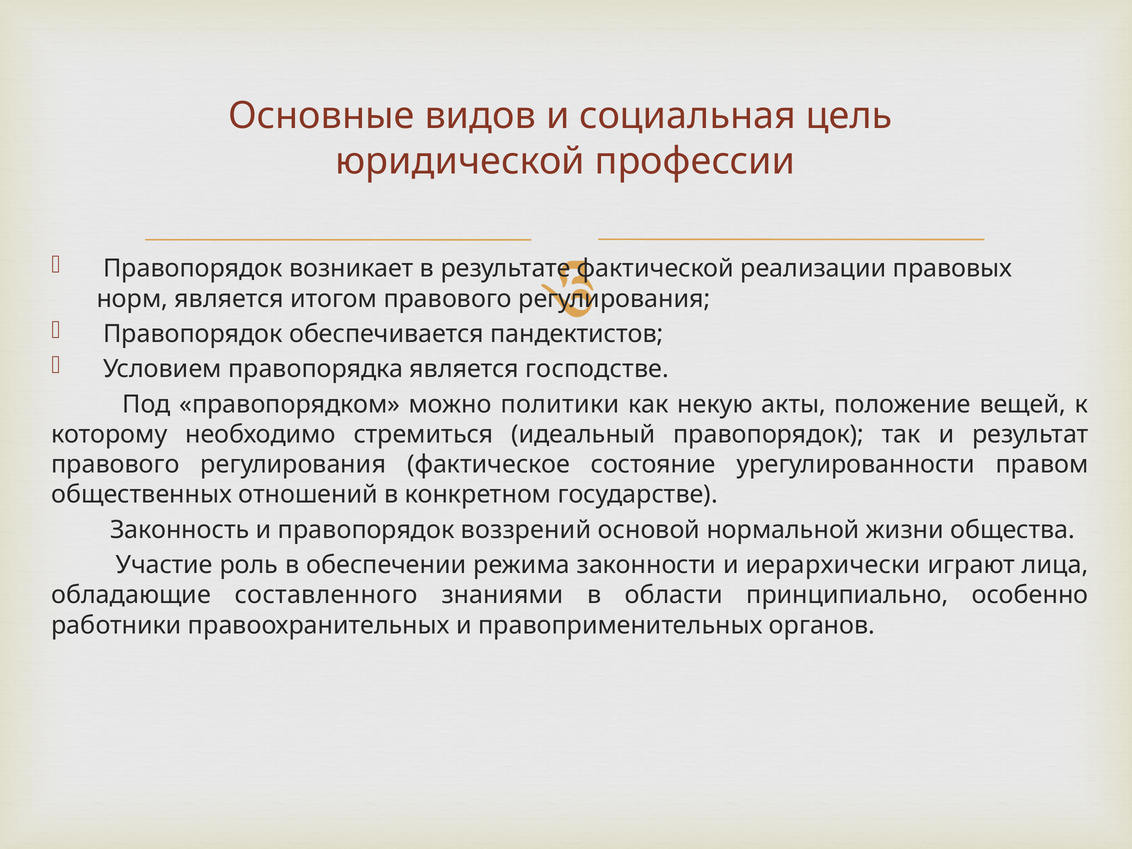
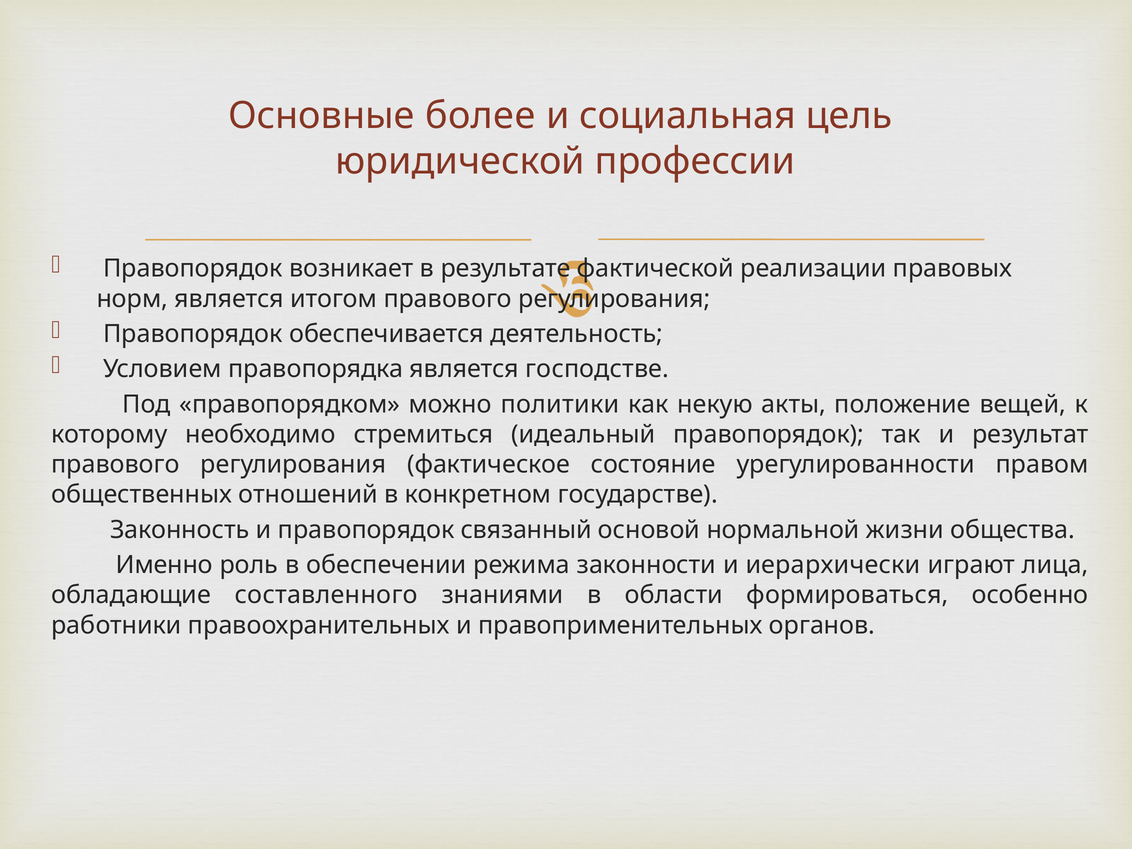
видов: видов -> более (480, 116)
пандектистов: пандектистов -> деятельность (577, 334)
воззрений: воззрений -> связанный (526, 530)
Участие: Участие -> Именно (164, 565)
принципиально: принципиально -> формироваться (847, 595)
